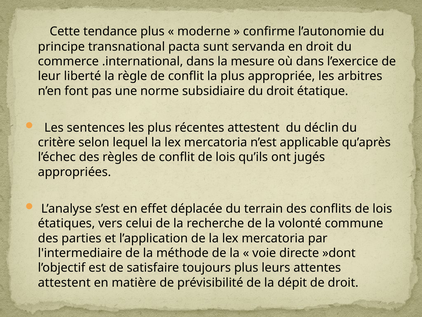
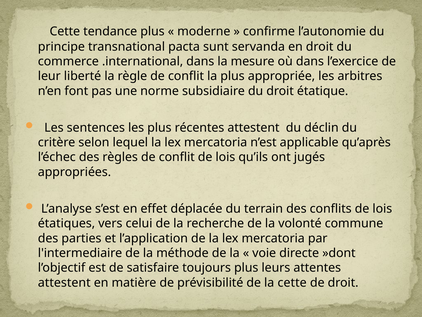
la dépit: dépit -> cette (292, 282)
